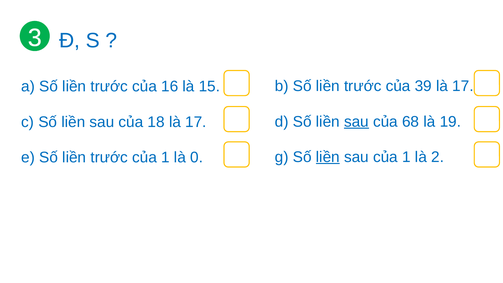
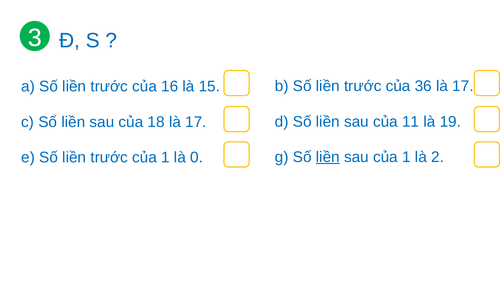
39: 39 -> 36 (423, 86)
sau underline: present -> none (356, 122)
68: 68 -> 11 (411, 122)
